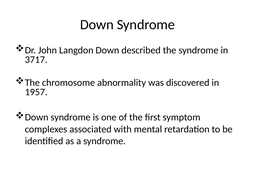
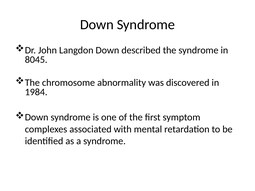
3717: 3717 -> 8045 (36, 60)
1957: 1957 -> 1984 (36, 92)
